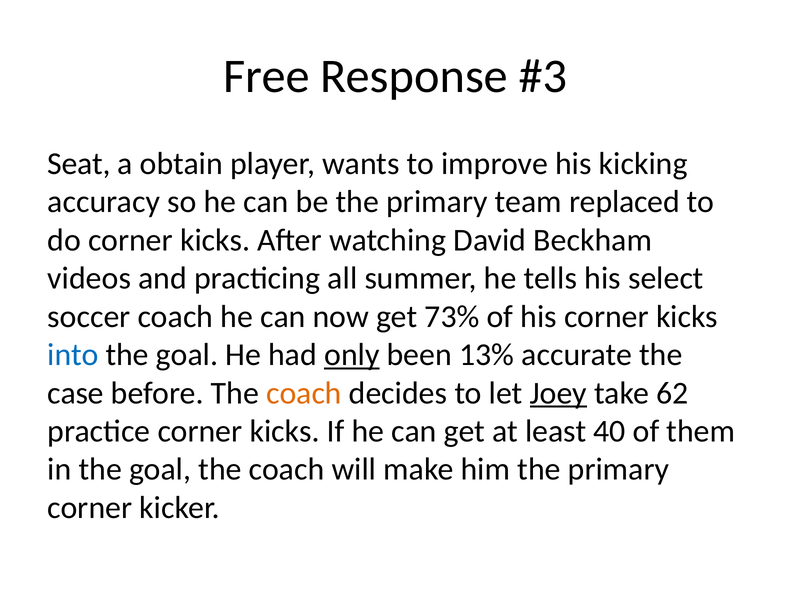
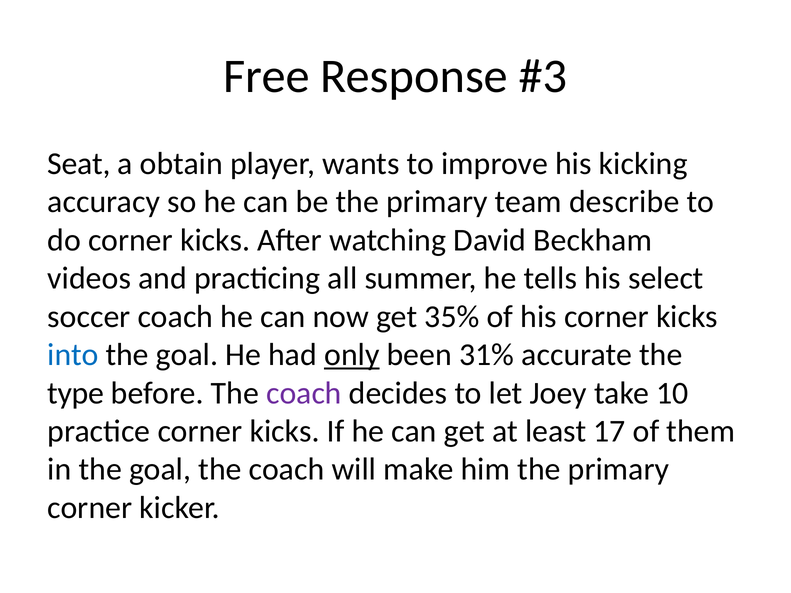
replaced: replaced -> describe (624, 202)
73%: 73% -> 35% (452, 317)
13%: 13% -> 31% (487, 355)
case: case -> type (76, 393)
coach colour: orange -> purple (304, 393)
Joey underline: present -> none (558, 393)
62: 62 -> 10 (672, 393)
40: 40 -> 17 (609, 431)
